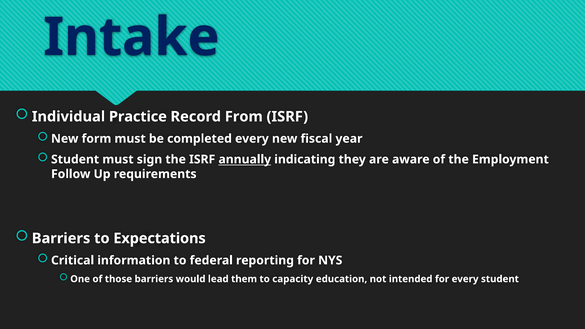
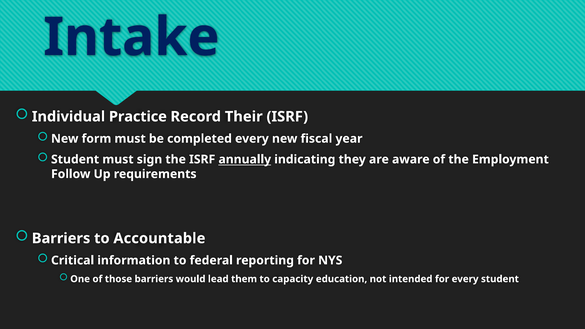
From: From -> Their (244, 117)
Expectations: Expectations -> Accountable (159, 238)
